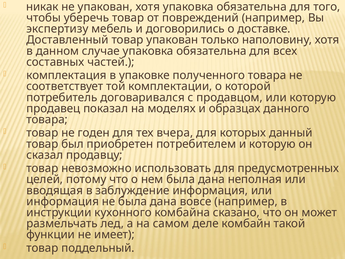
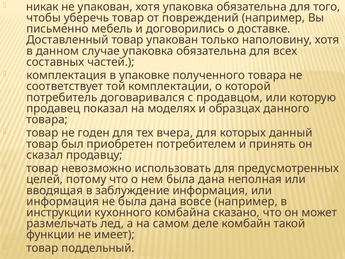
экспертизу: экспертизу -> письменно (57, 29)
и которую: которую -> принять (272, 144)
